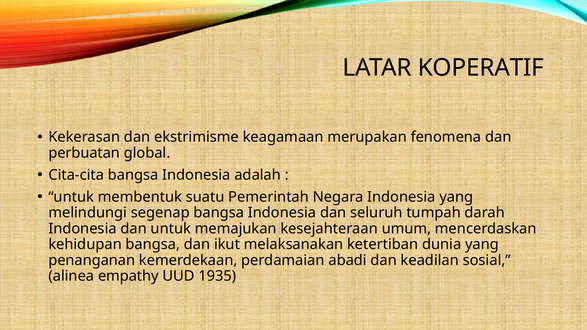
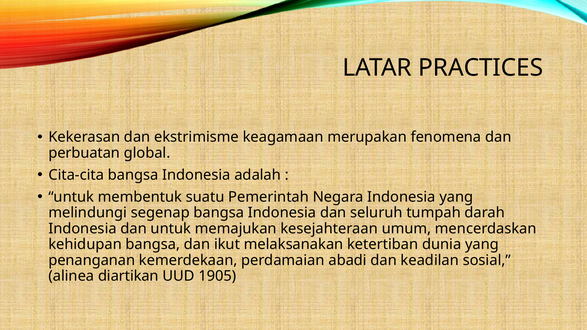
KOPERATIF: KOPERATIF -> PRACTICES (481, 68)
empathy: empathy -> diartikan (128, 276)
1935: 1935 -> 1905 (217, 276)
